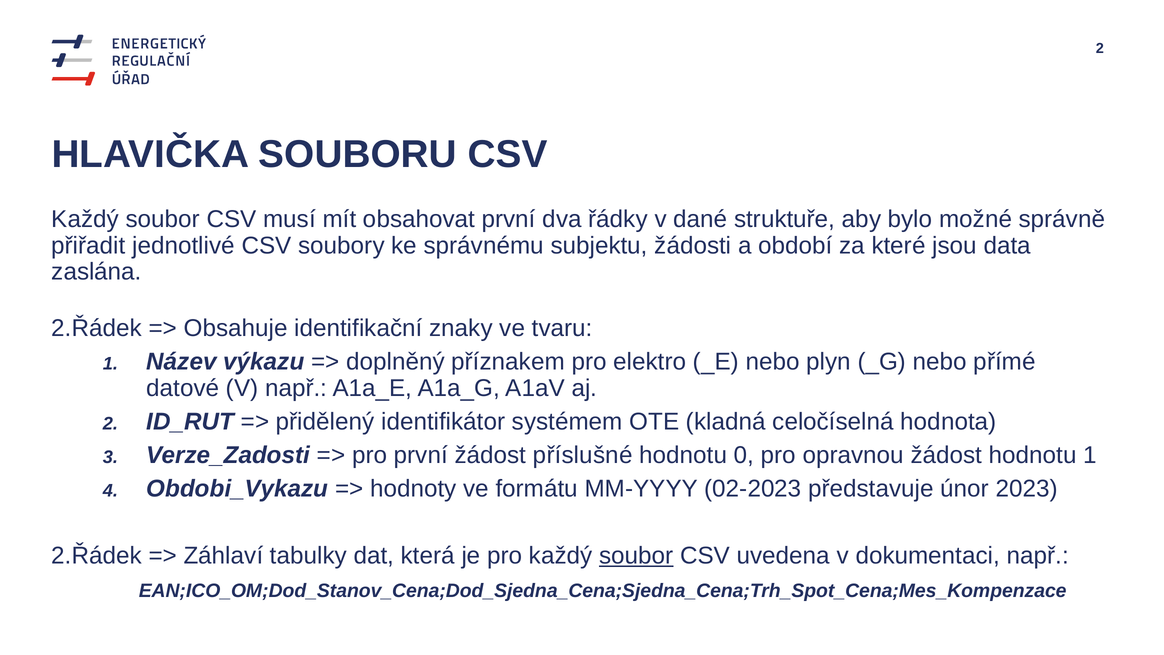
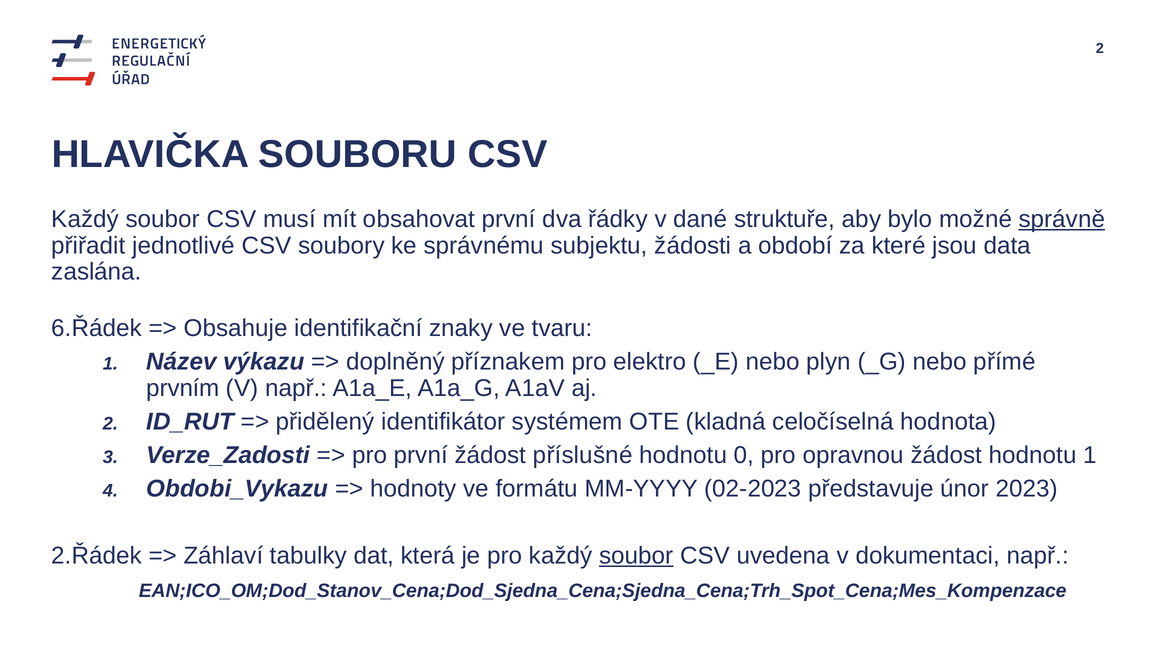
správně underline: none -> present (1062, 219)
2.Řádek: 2.Řádek -> 6.Řádek (97, 328)
datové: datové -> prvním (183, 388)
